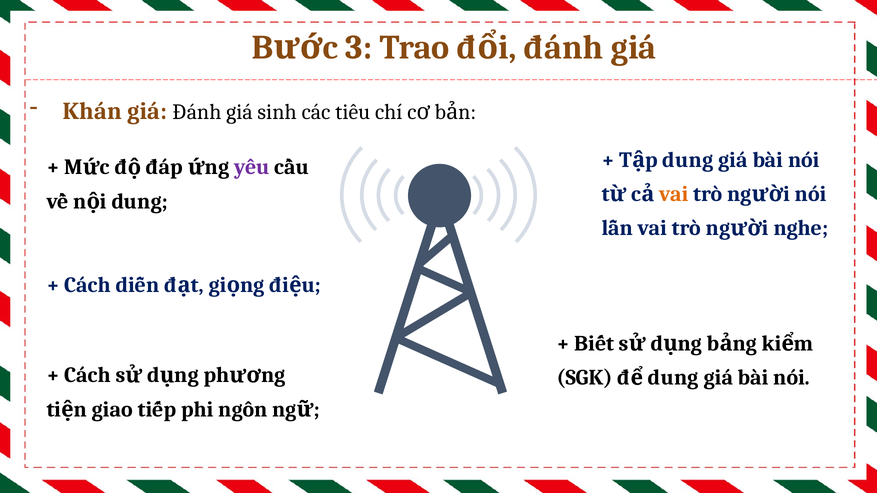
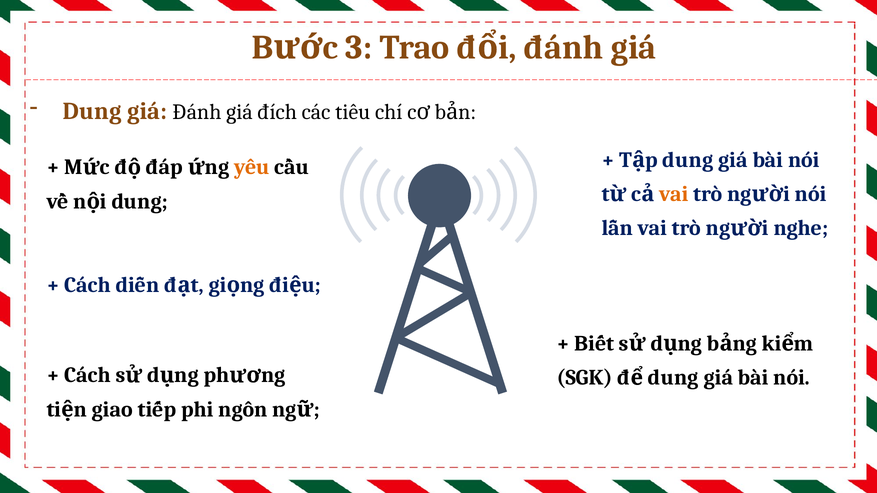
Khán: Khán -> Dung (92, 111)
sinh: sinh -> đích (277, 112)
yêu colour: purple -> orange (252, 167)
